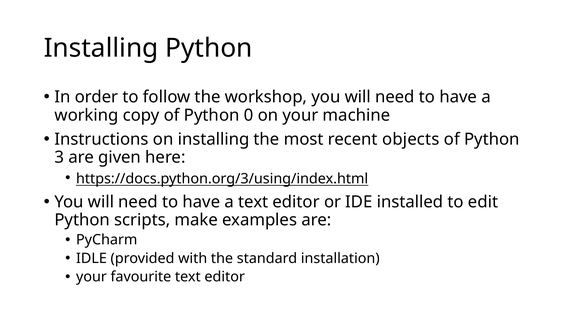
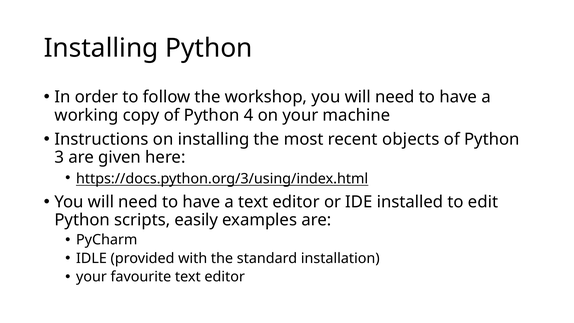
0: 0 -> 4 (249, 115)
make: make -> easily (196, 220)
